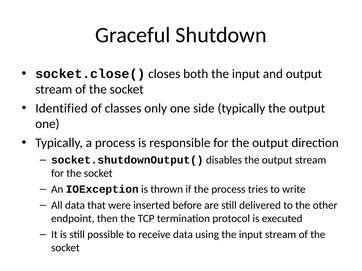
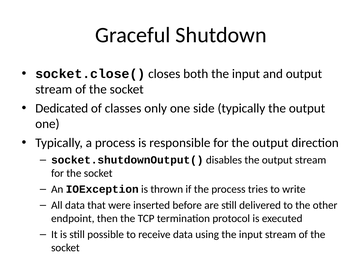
Identified: Identified -> Dedicated (62, 108)
